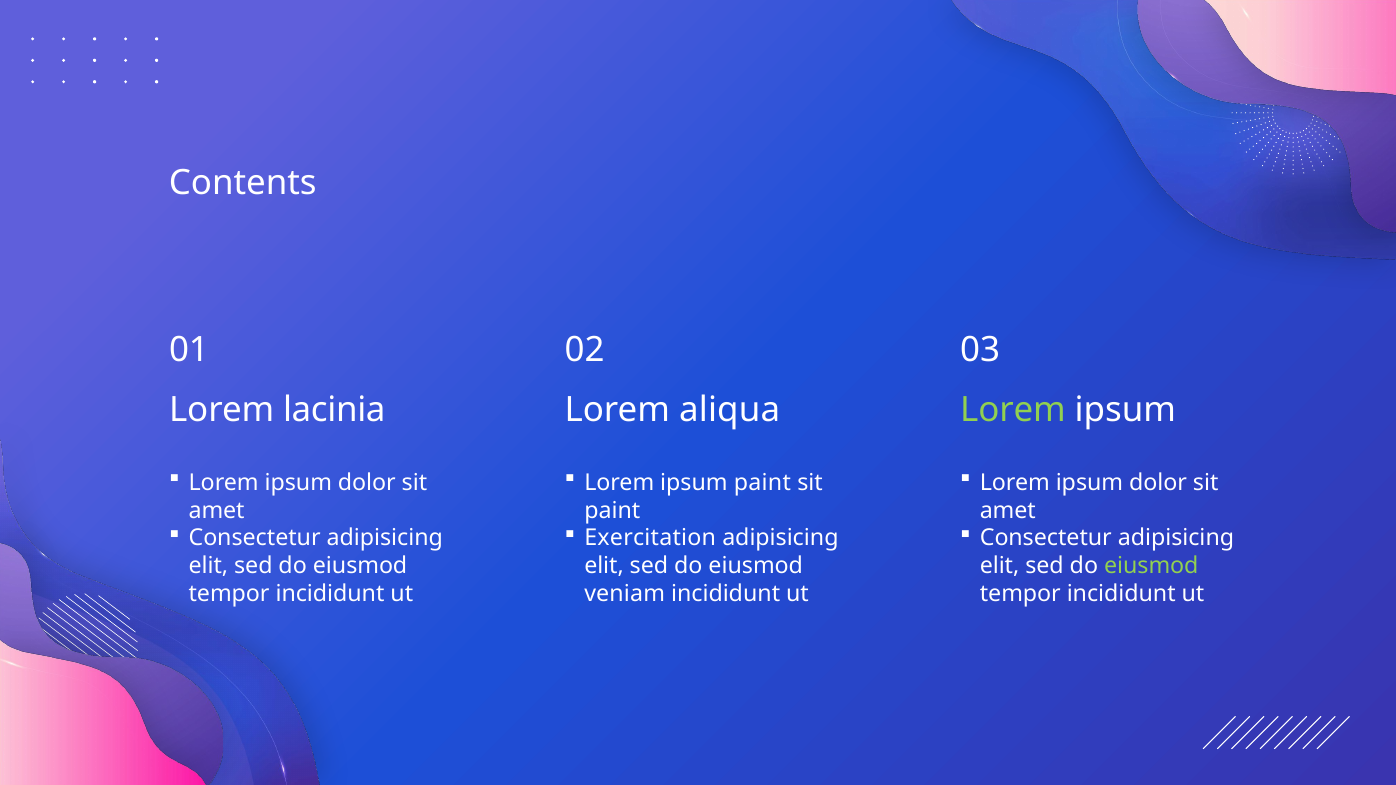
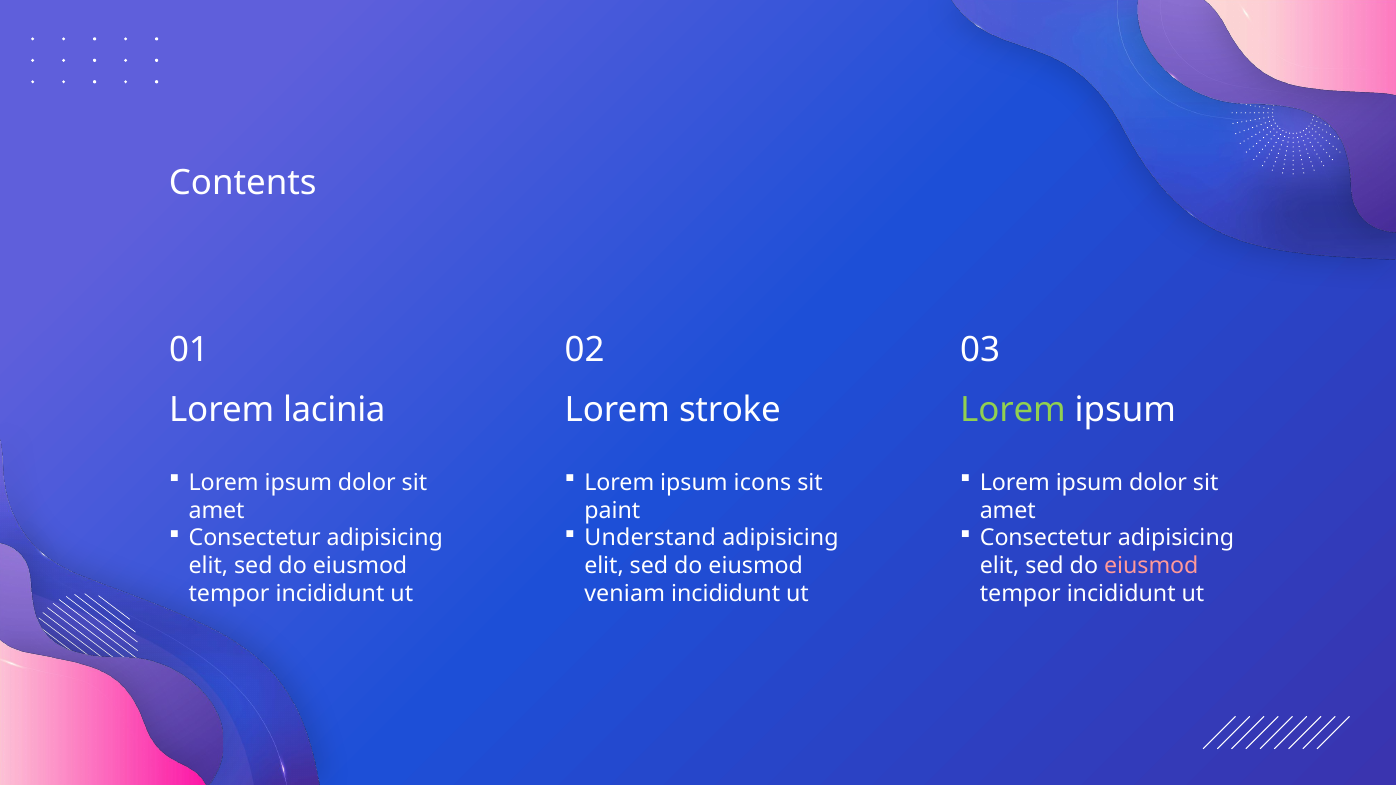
aliqua: aliqua -> stroke (730, 410)
ipsum paint: paint -> icons (762, 483)
Exercitation: Exercitation -> Understand (650, 538)
eiusmod colour: light green -> pink (1151, 566)
